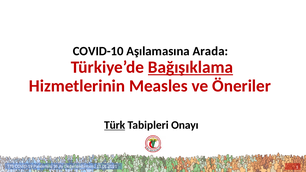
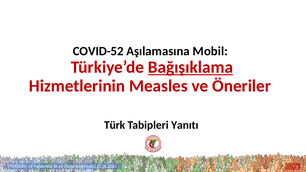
COVID-10: COVID-10 -> COVID-52 (98, 51)
Arada: Arada -> Mobil (210, 51)
Türk underline: present -> none (115, 125)
Onayı: Onayı -> Yanıtı (185, 125)
